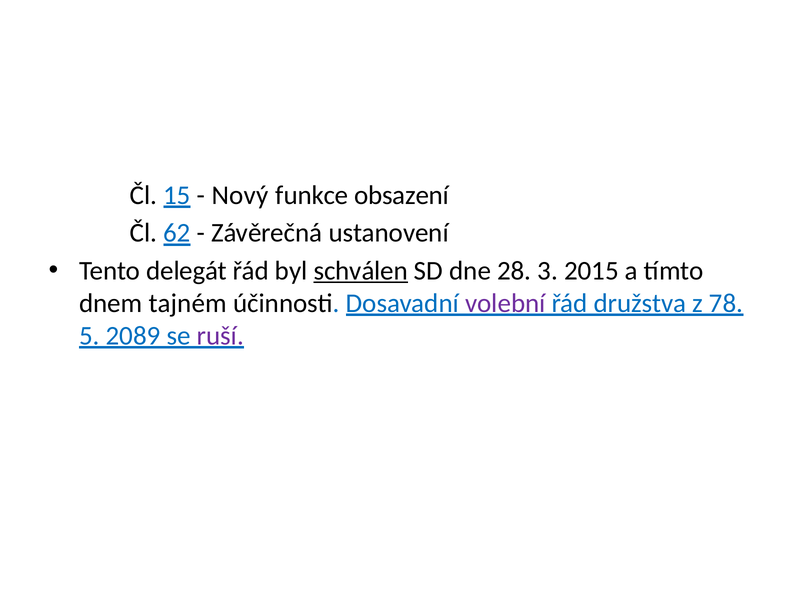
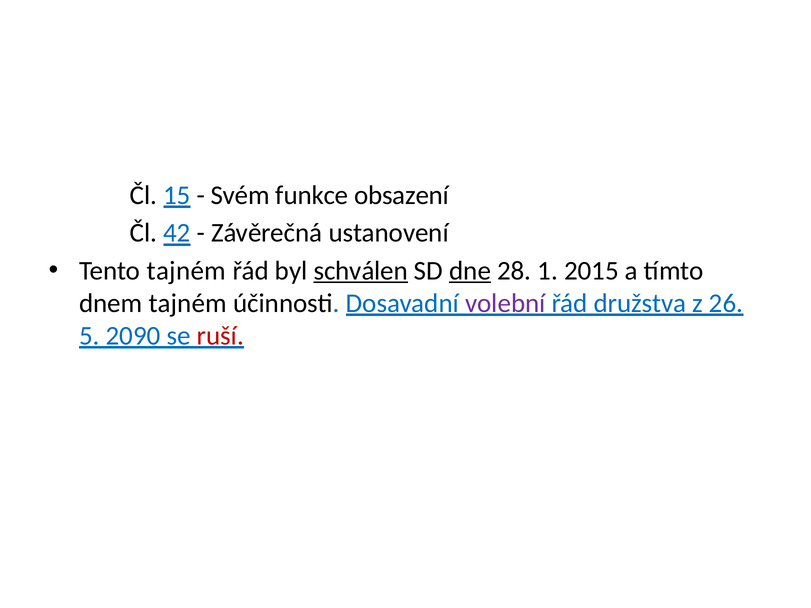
Nový: Nový -> Svém (240, 195)
62: 62 -> 42 (177, 233)
Tento delegát: delegát -> tajném (186, 271)
dne underline: none -> present (470, 271)
3: 3 -> 1 (548, 271)
78: 78 -> 26 (726, 303)
2089: 2089 -> 2090 (133, 336)
ruší colour: purple -> red (220, 336)
